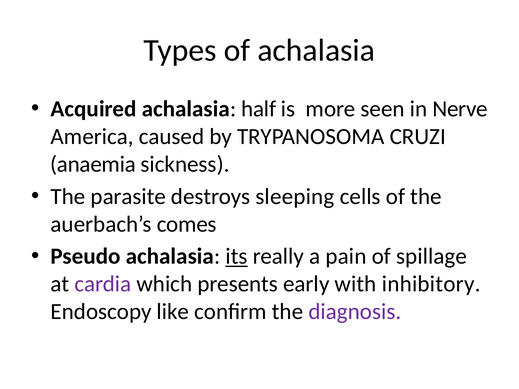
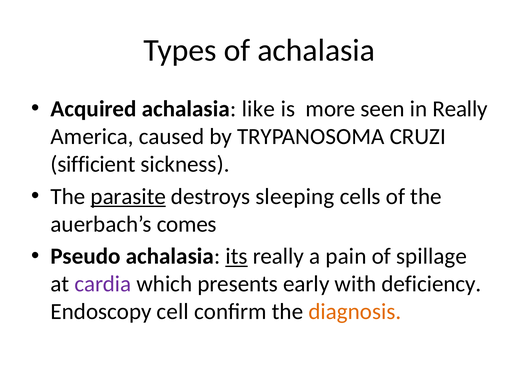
half: half -> like (258, 109)
in Nerve: Nerve -> Really (460, 109)
anaemia: anaemia -> sifficient (93, 164)
parasite underline: none -> present (128, 197)
inhibitory: inhibitory -> deficiency (431, 284)
like: like -> cell (173, 312)
diagnosis colour: purple -> orange (355, 312)
